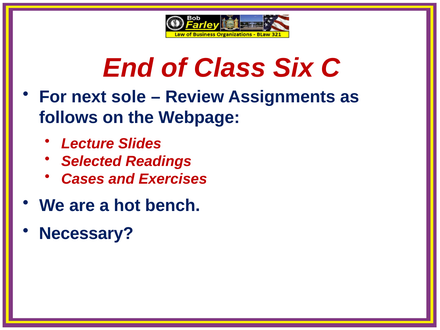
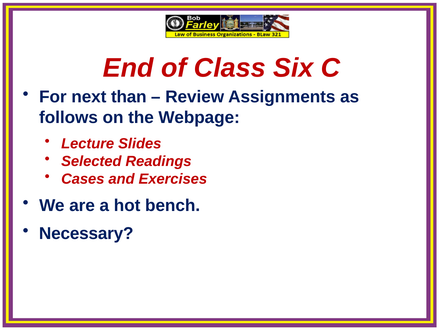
sole: sole -> than (129, 97)
